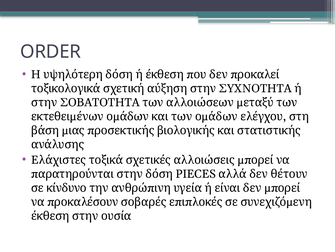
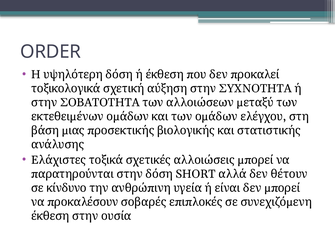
PIECES: PIECES -> SHORT (196, 173)
